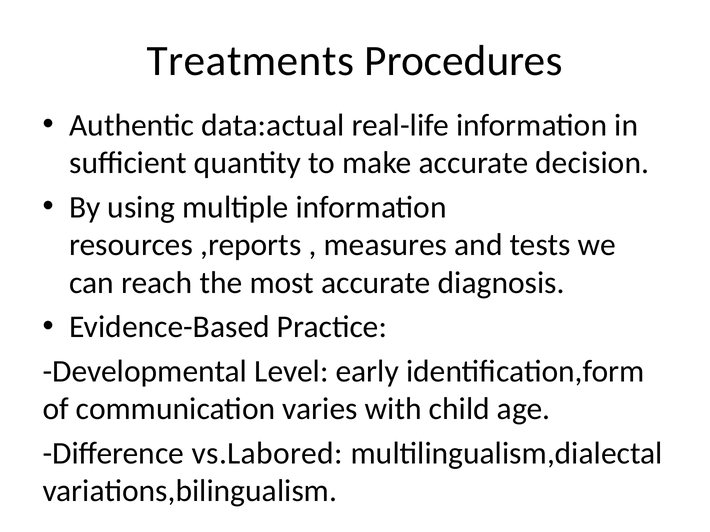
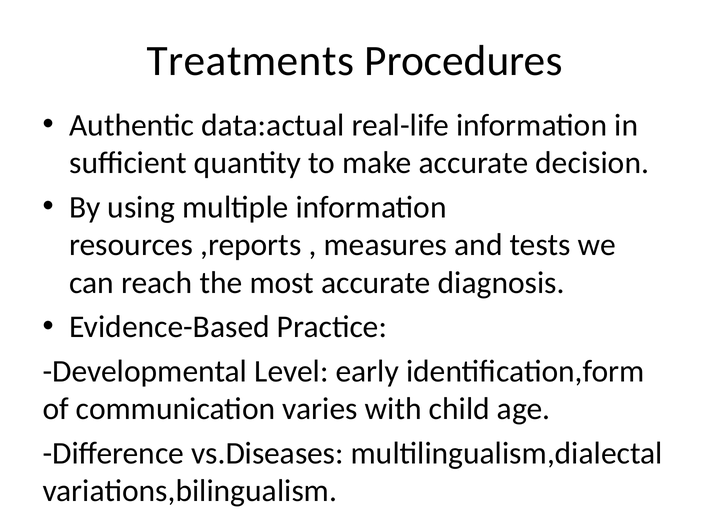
vs.Labored: vs.Labored -> vs.Diseases (267, 454)
